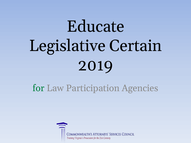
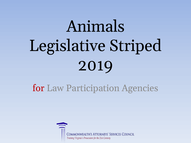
Educate: Educate -> Animals (96, 26)
Certain: Certain -> Striped (136, 46)
for colour: green -> red (39, 88)
